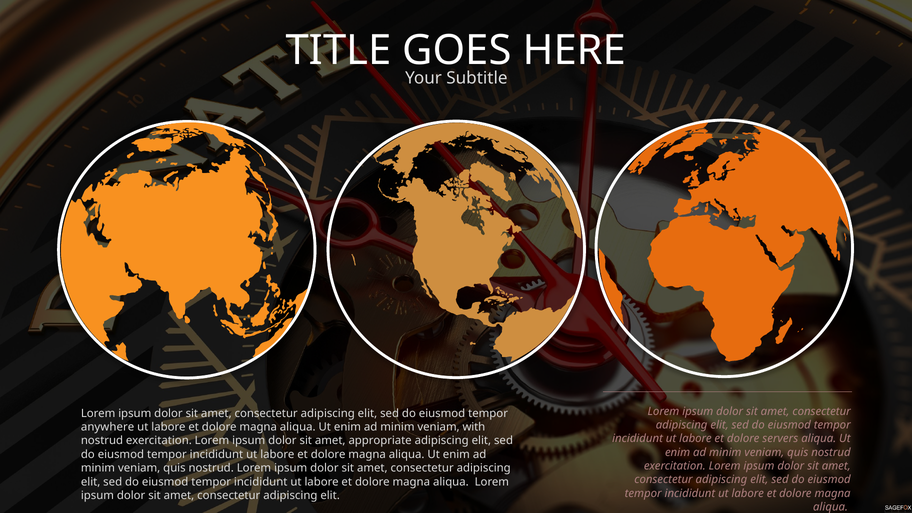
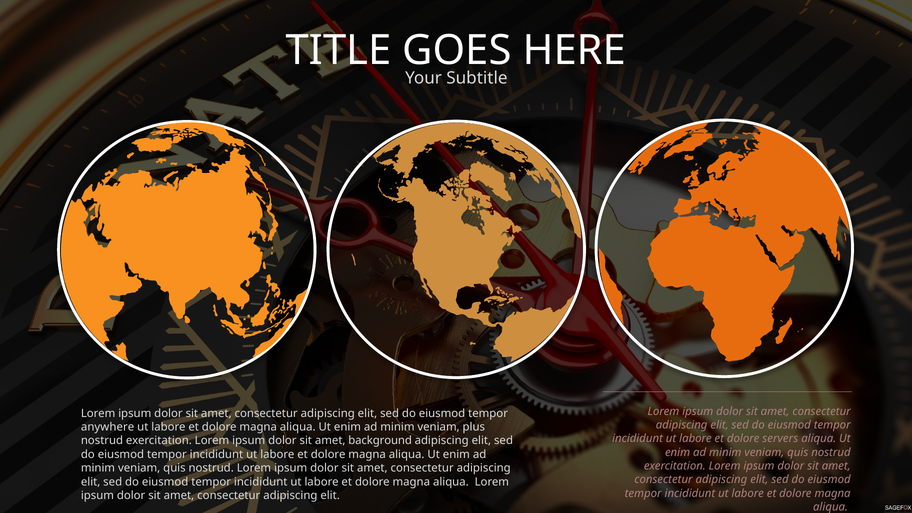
with: with -> plus (474, 427)
appropriate: appropriate -> background (380, 441)
